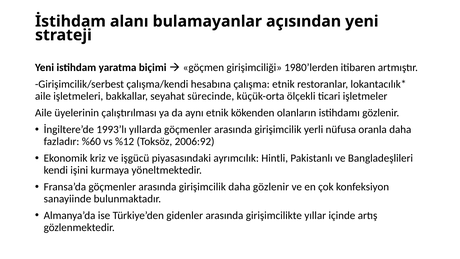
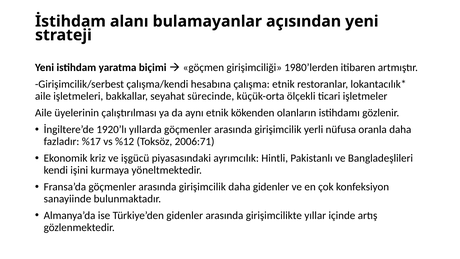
1993’lı: 1993’lı -> 1920’lı (111, 130)
%60: %60 -> %17 (91, 141)
2006:92: 2006:92 -> 2006:71 (195, 141)
daha gözlenir: gözlenir -> gidenler (271, 187)
